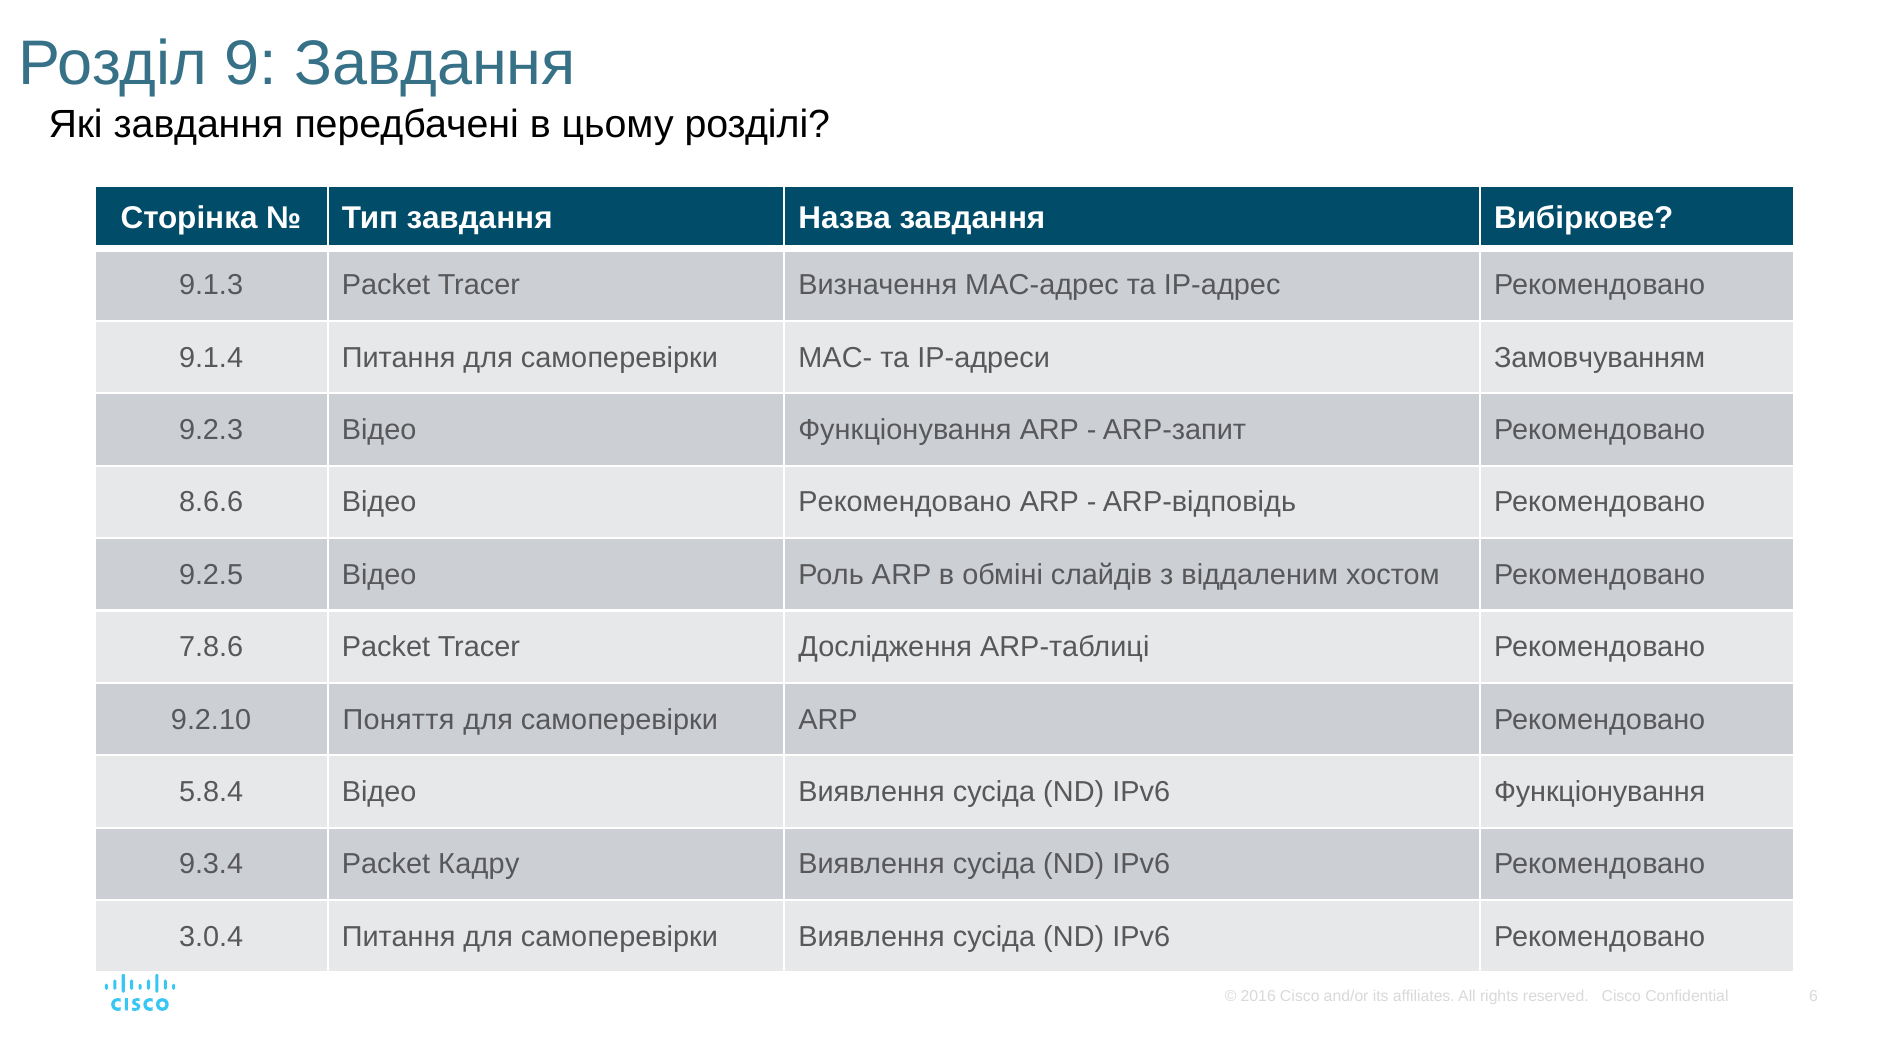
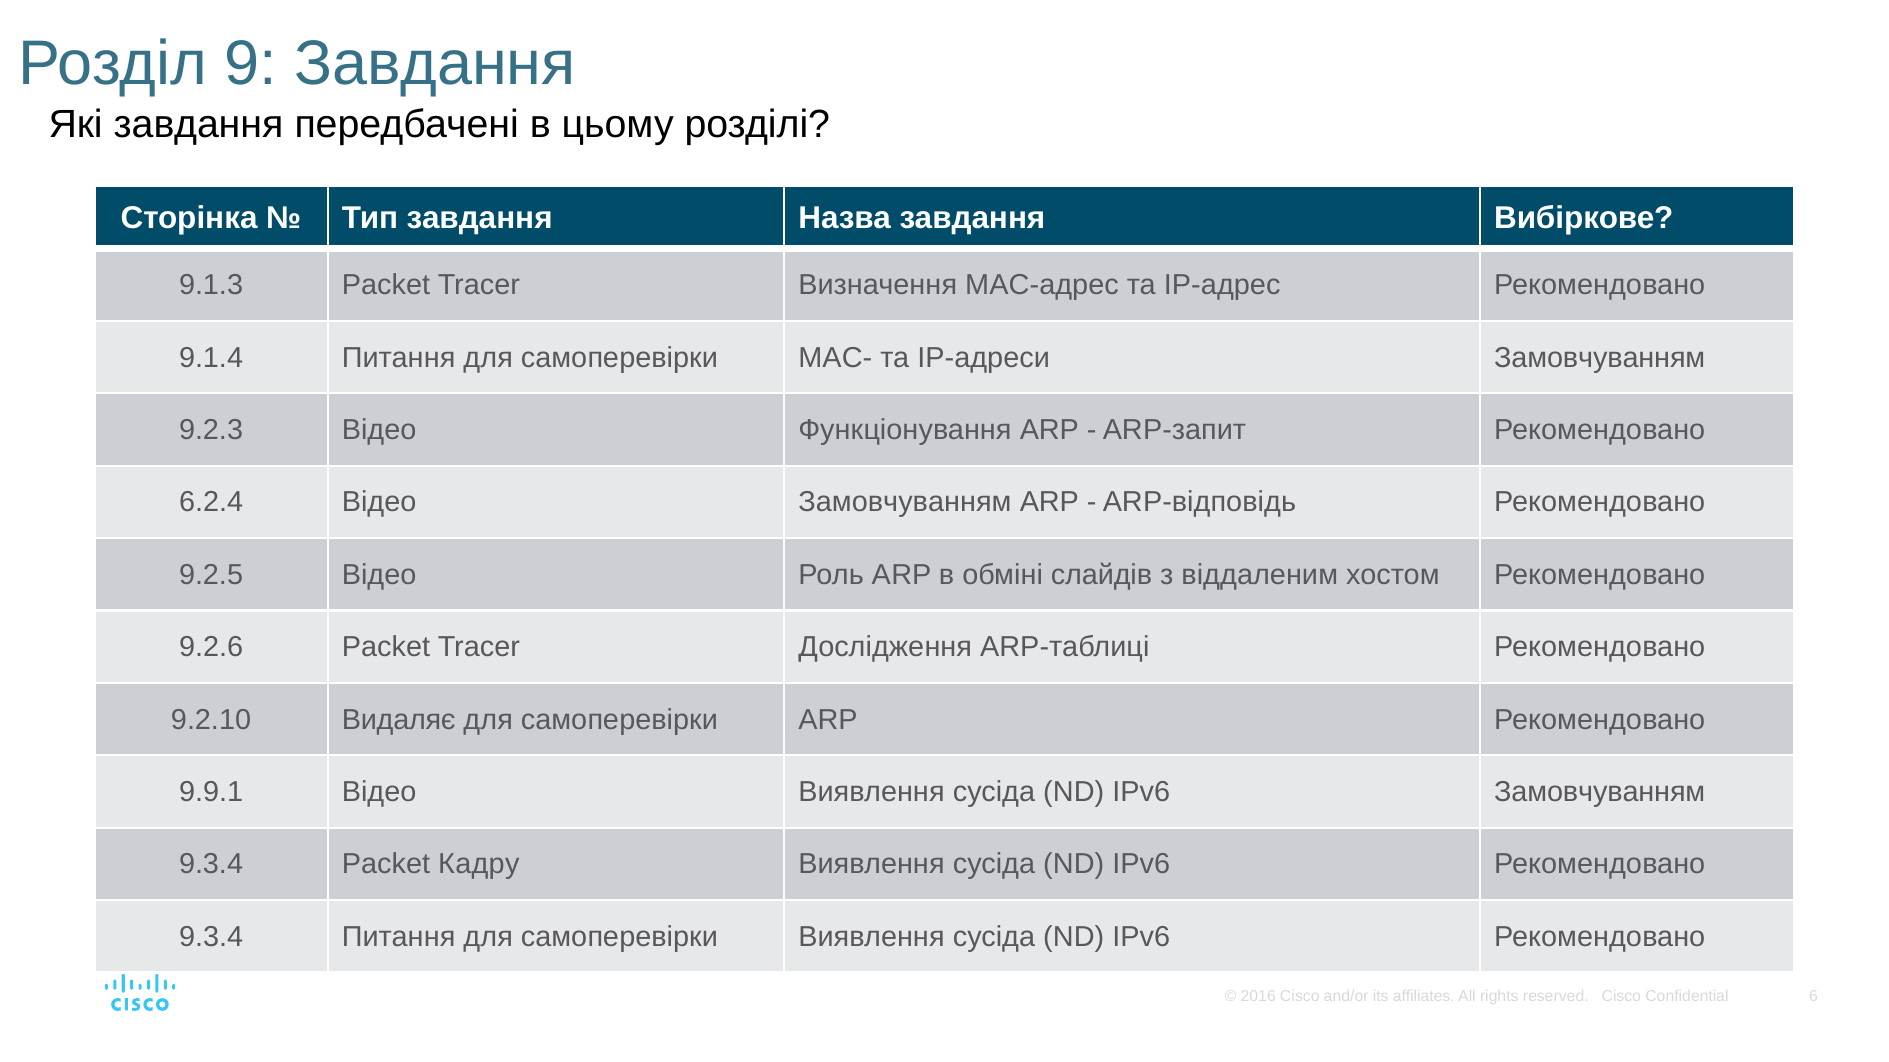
8.6.6: 8.6.6 -> 6.2.4 (211, 503)
Відео Рекомендовано: Рекомендовано -> Замовчуванням (905, 503)
7.8.6: 7.8.6 -> 9.2.6 (211, 648)
Поняття: Поняття -> Видаляє (399, 720)
5.8.4: 5.8.4 -> 9.9.1 (211, 792)
IPv6 Функціонування: Функціонування -> Замовчуванням (1600, 792)
3.0.4: 3.0.4 -> 9.3.4 (211, 937)
